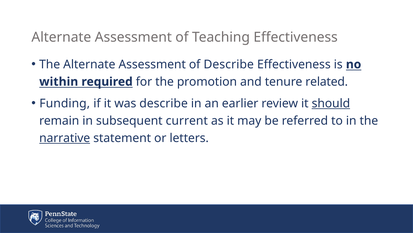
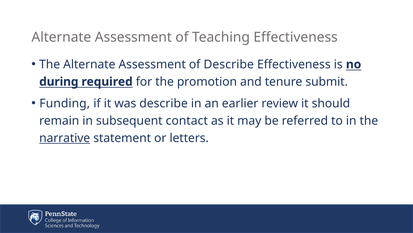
within: within -> during (59, 82)
related: related -> submit (327, 82)
should underline: present -> none (331, 103)
current: current -> contact (187, 120)
